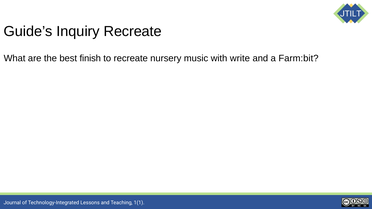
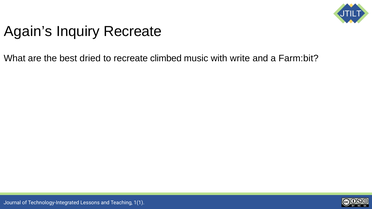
Guide’s: Guide’s -> Again’s (28, 32)
finish: finish -> dried (90, 59)
nursery: nursery -> climbed (166, 59)
